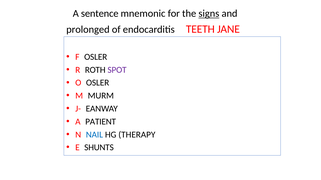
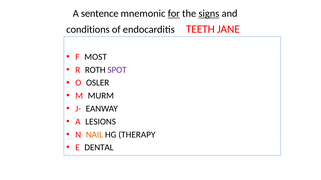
for underline: none -> present (174, 14)
prolonged: prolonged -> conditions (88, 30)
F- OSLER: OSLER -> MOST (96, 57)
PATIENT: PATIENT -> LESIONS (101, 122)
NAIL colour: blue -> orange (94, 135)
SHUNTS: SHUNTS -> DENTAL (99, 148)
